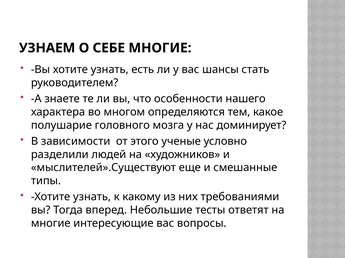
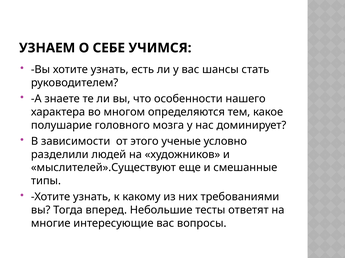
СЕБЕ МНОГИЕ: МНОГИЕ -> УЧИМСЯ (160, 48)
